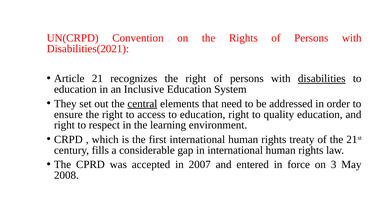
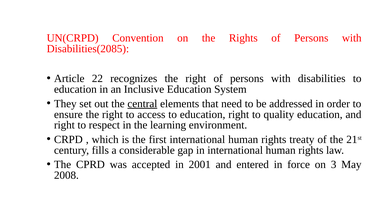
Disabilities(2021: Disabilities(2021 -> Disabilities(2085 (88, 49)
21: 21 -> 22 (97, 79)
disabilities underline: present -> none (322, 79)
2007: 2007 -> 2001 (200, 164)
